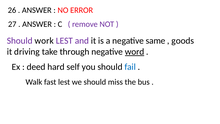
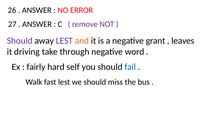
work: work -> away (44, 41)
and colour: purple -> orange (82, 41)
same: same -> grant (156, 41)
goods: goods -> leaves (183, 41)
word underline: present -> none (135, 52)
deed: deed -> fairly (36, 67)
